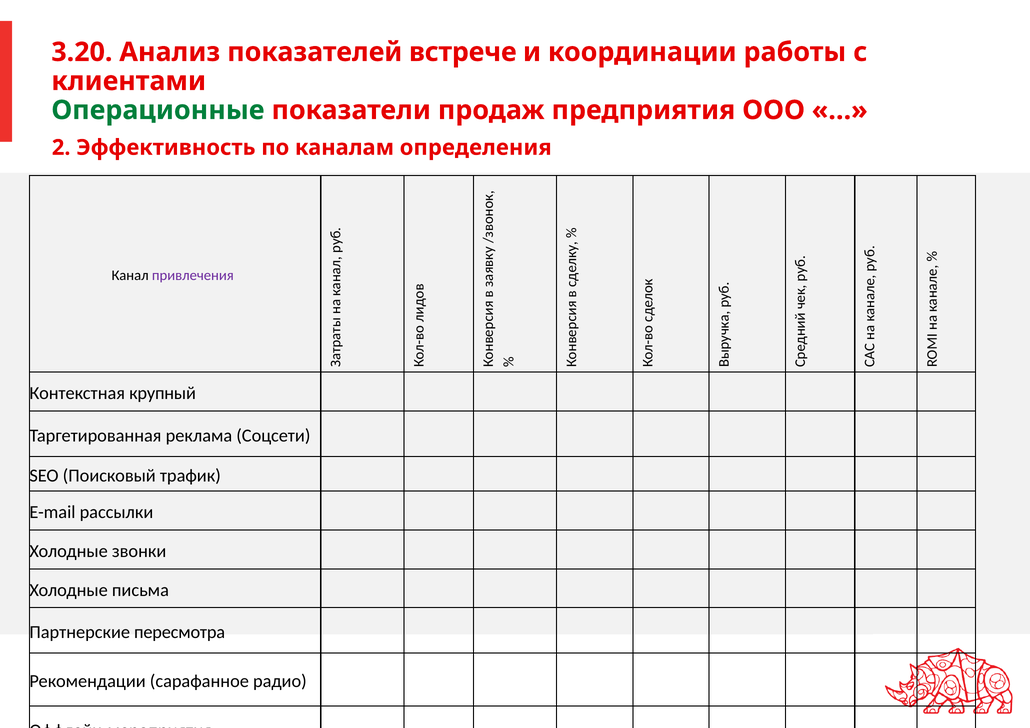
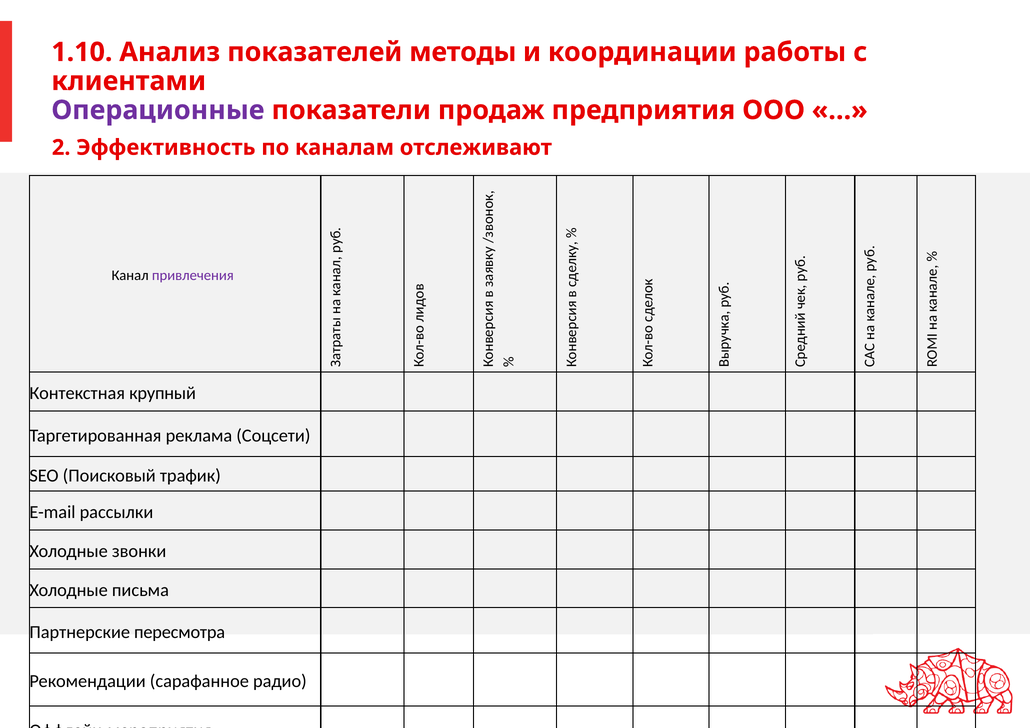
3.20: 3.20 -> 1.10 (82, 52)
встрече: встрече -> методы (463, 52)
Операционные colour: green -> purple (158, 110)
определения: определения -> отслеживают (476, 148)
